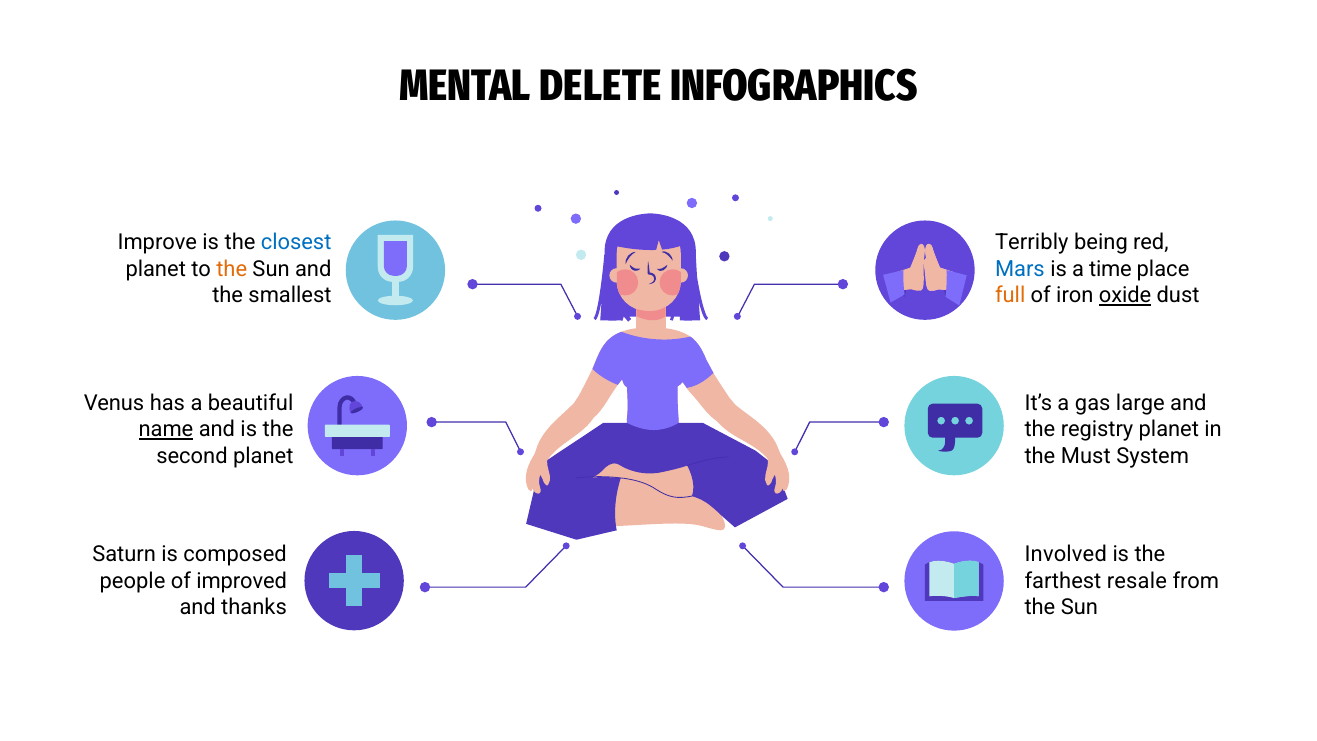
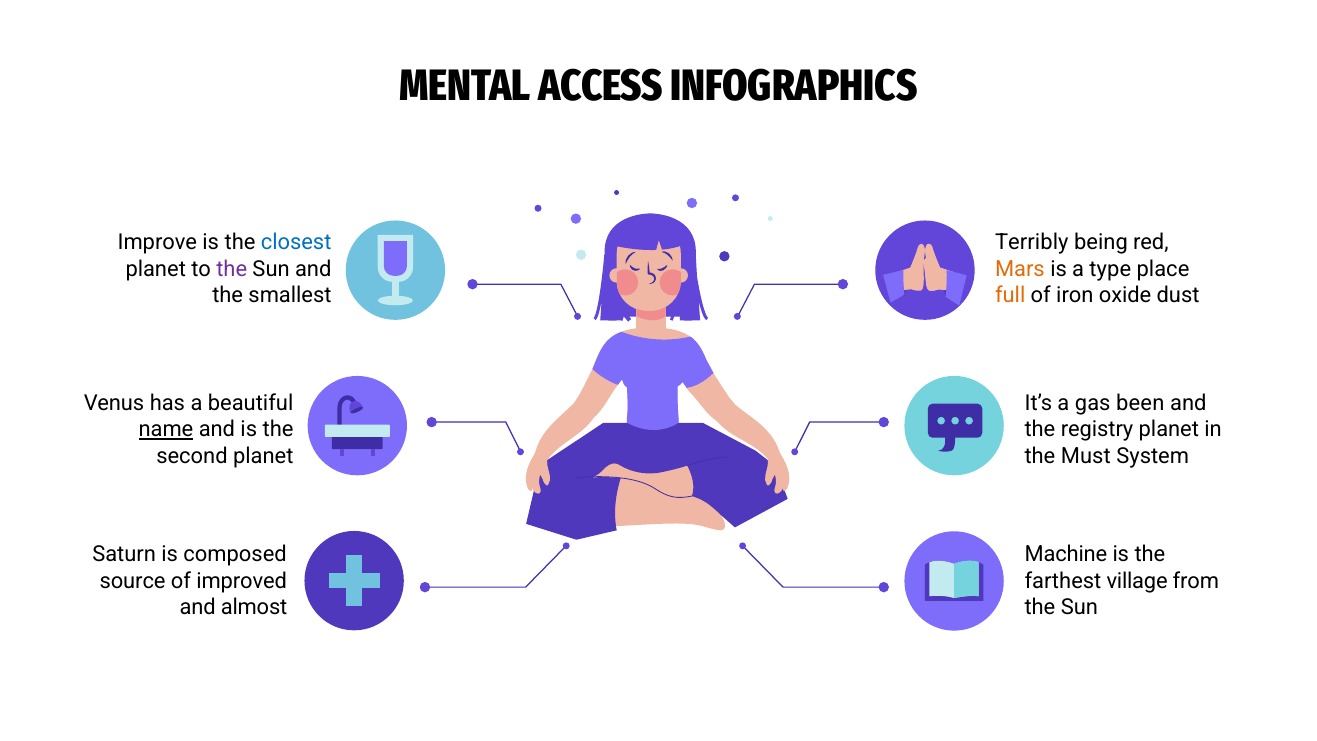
DELETE: DELETE -> ACCESS (601, 86)
the colour: orange -> purple (232, 269)
Mars colour: blue -> orange (1020, 269)
time: time -> type (1110, 269)
oxide underline: present -> none (1125, 295)
large: large -> been (1140, 403)
Involved: Involved -> Machine (1066, 554)
people: people -> source (133, 581)
resale: resale -> village (1137, 581)
thanks: thanks -> almost (254, 607)
